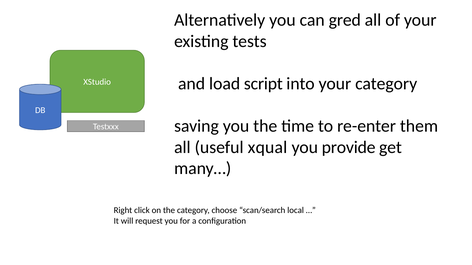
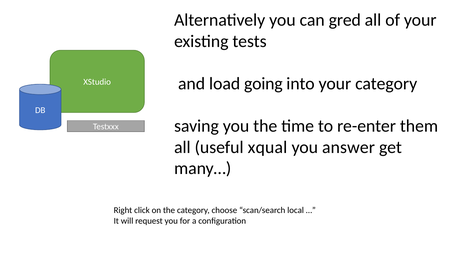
script: script -> going (263, 84)
provide: provide -> answer (348, 147)
